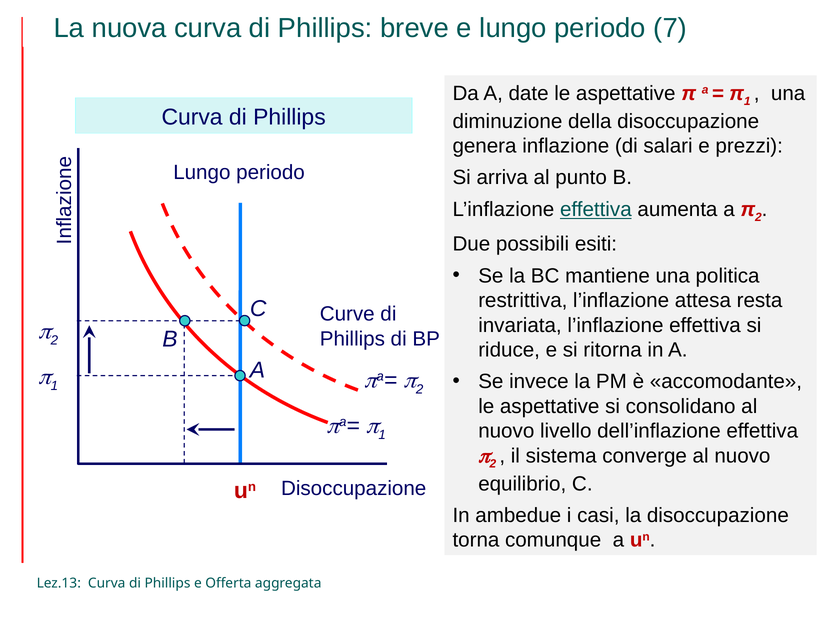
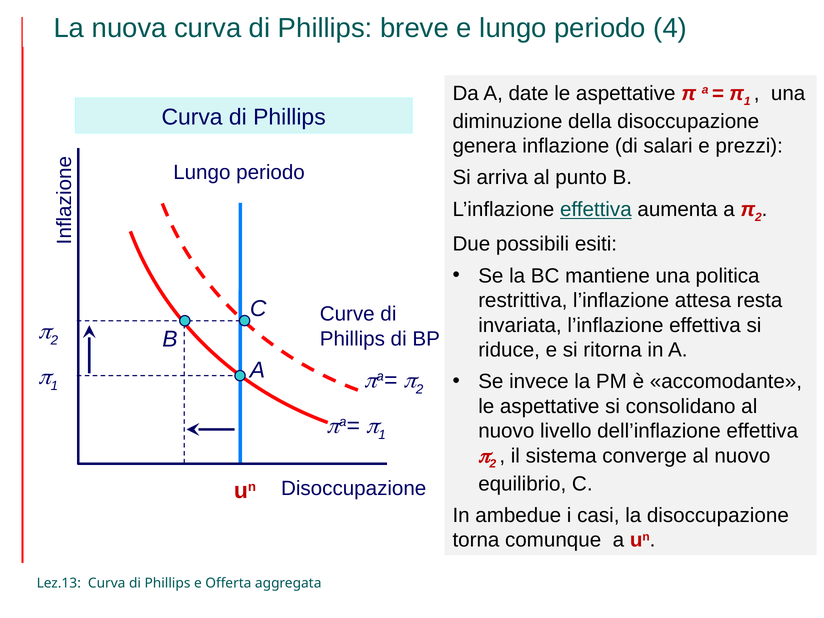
7: 7 -> 4 (670, 28)
